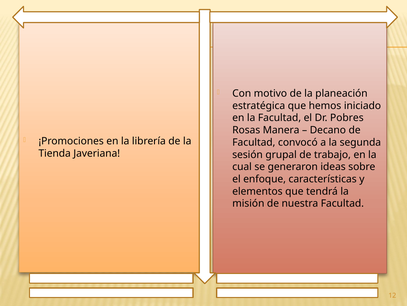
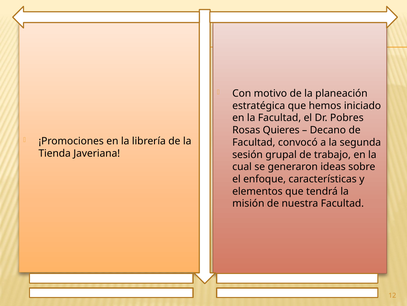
Manera: Manera -> Quieres (281, 130)
